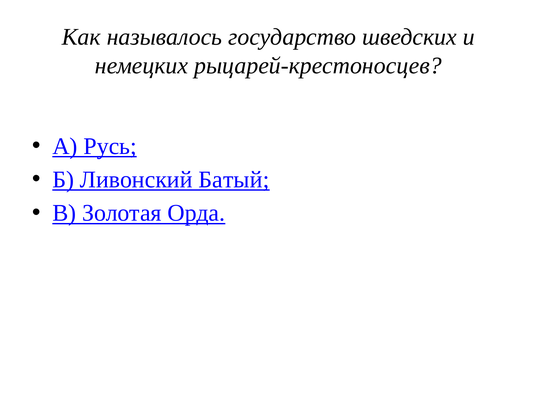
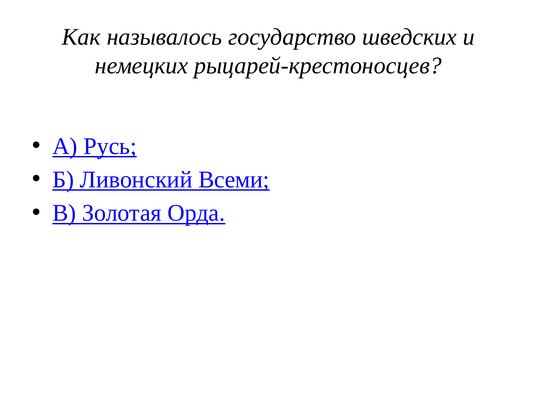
Батый: Батый -> Всеми (234, 180)
